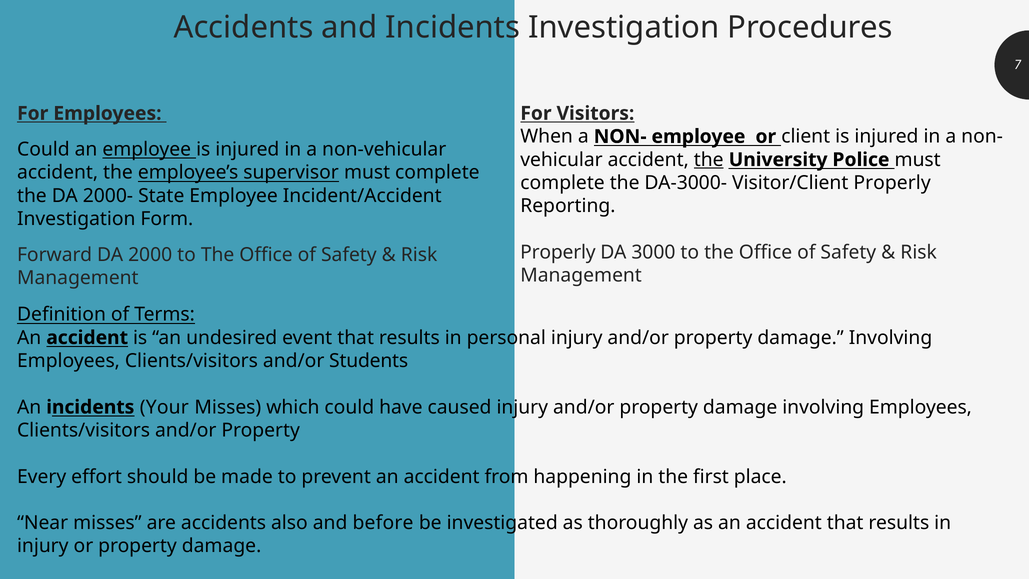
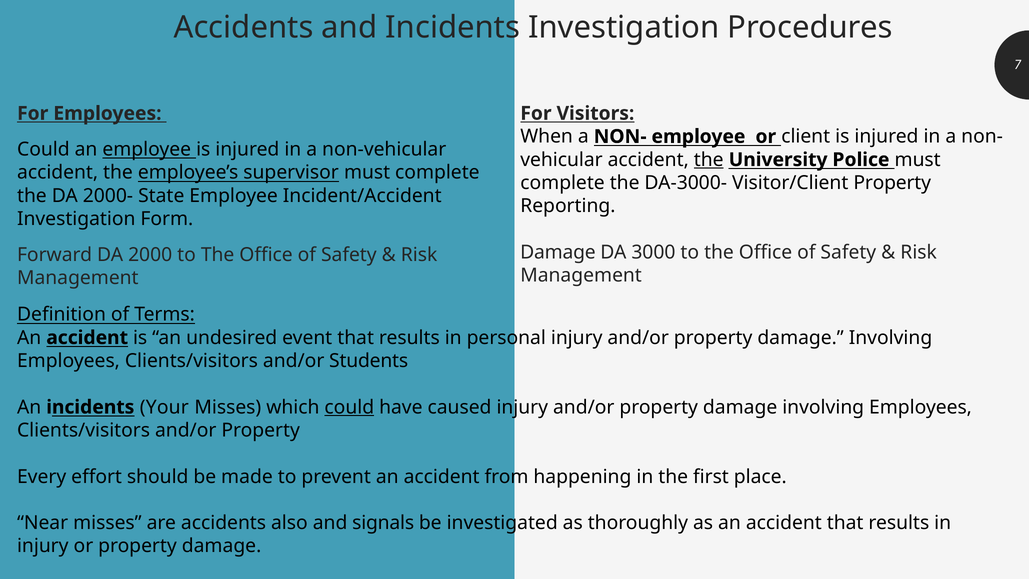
Visitor/Client Properly: Properly -> Property (892, 183)
Properly: Properly -> Damage (558, 252)
could underline: none -> present (349, 407)
before: before -> signals (383, 523)
